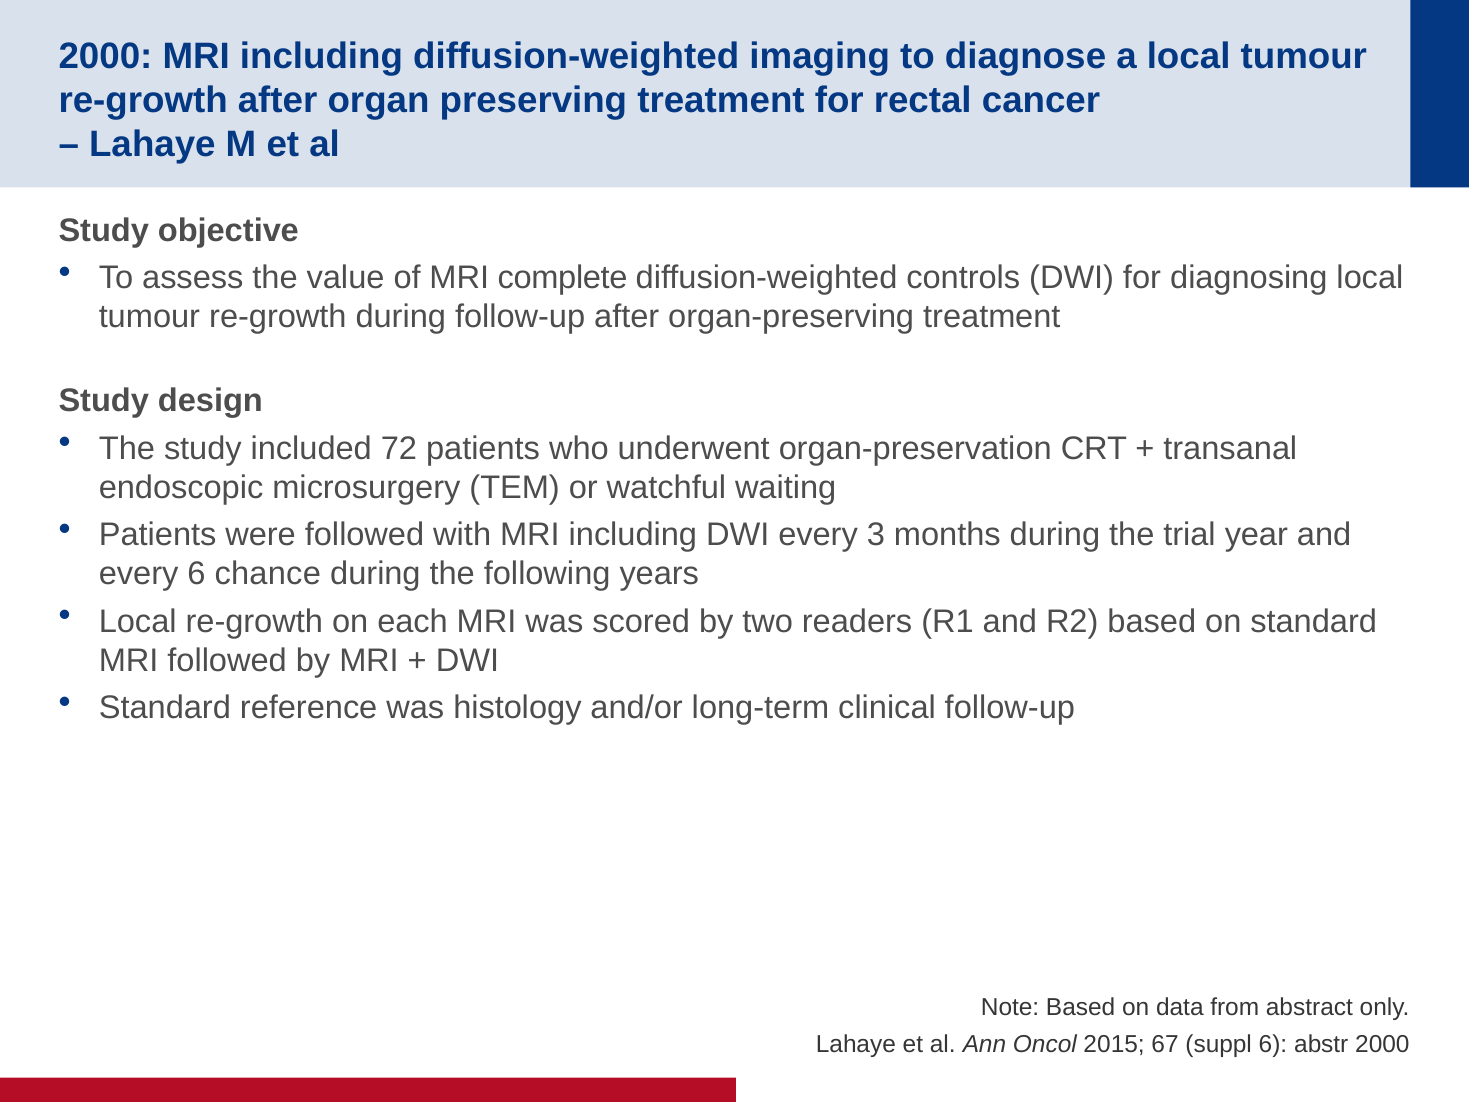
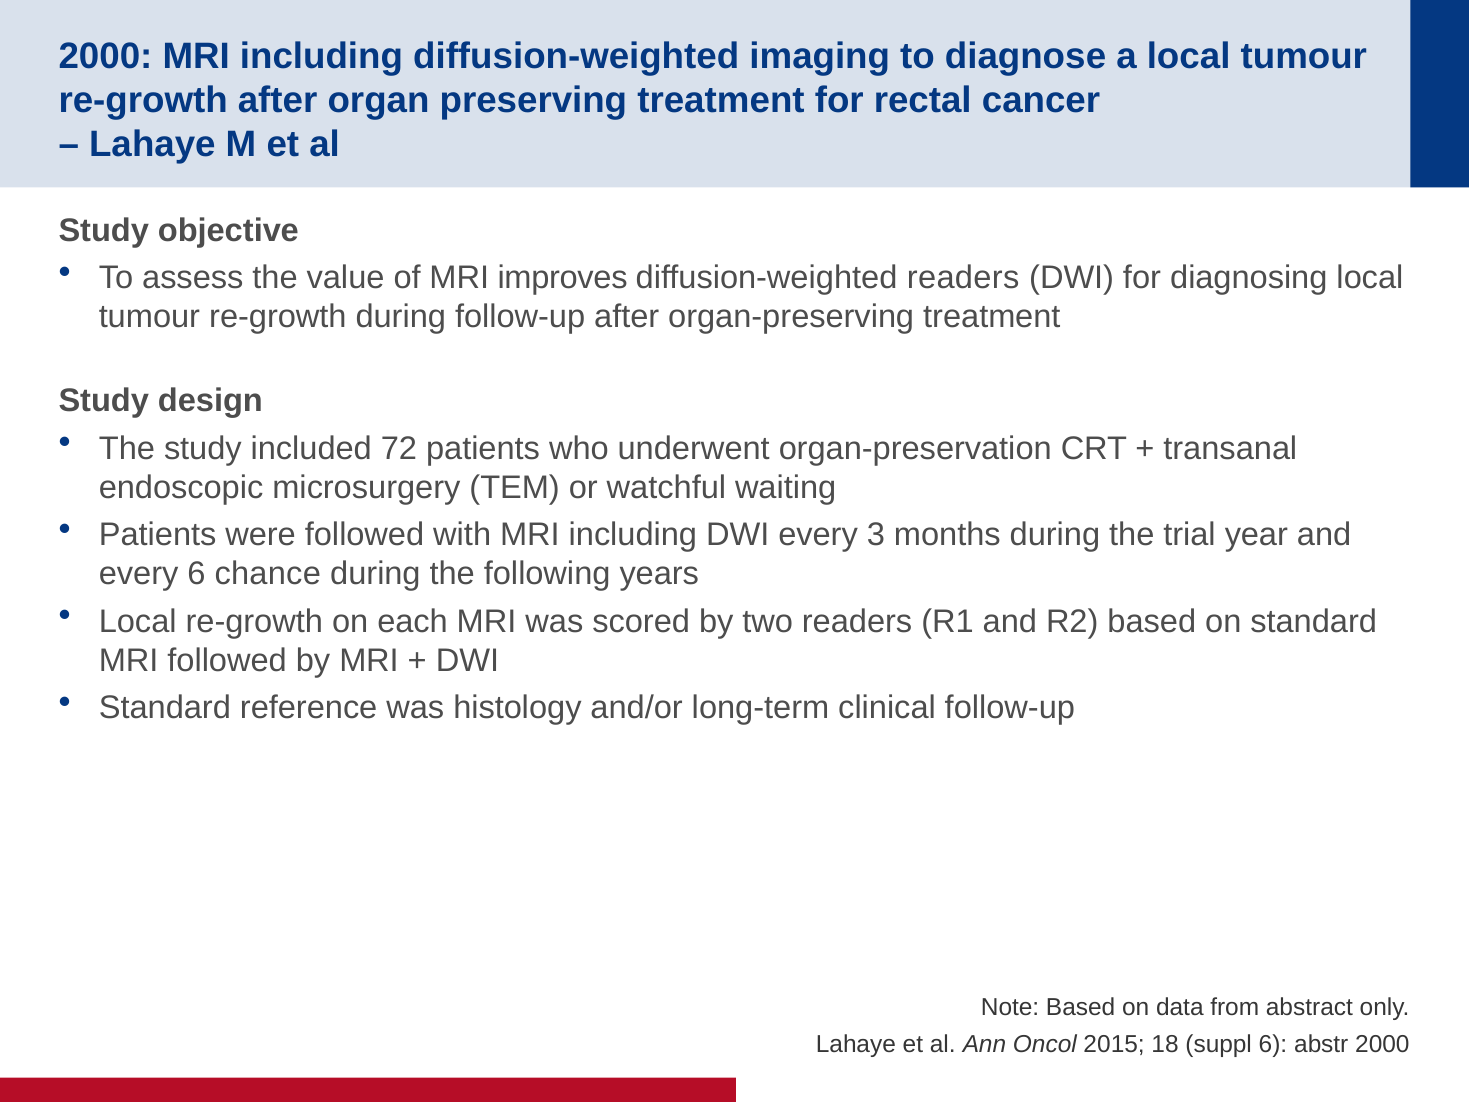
complete: complete -> improves (563, 278)
diffusion-weighted controls: controls -> readers (963, 278)
67: 67 -> 18 (1165, 1045)
